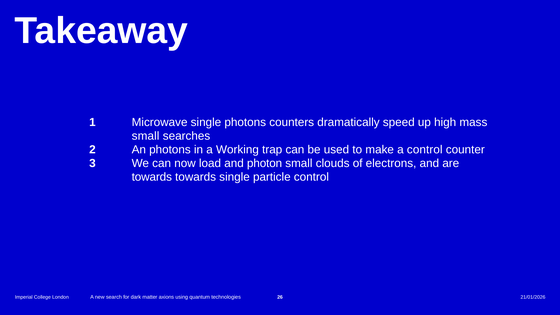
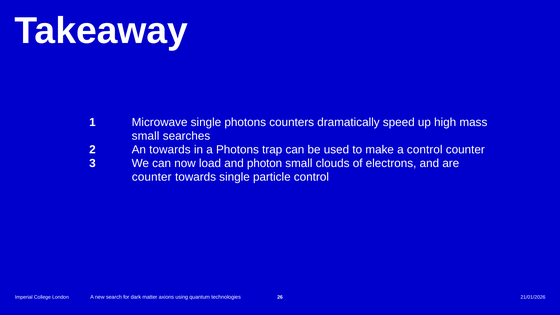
An photons: photons -> towards (170, 150)
a Working: Working -> Photons (237, 150)
towards: towards -> counter (152, 177)
